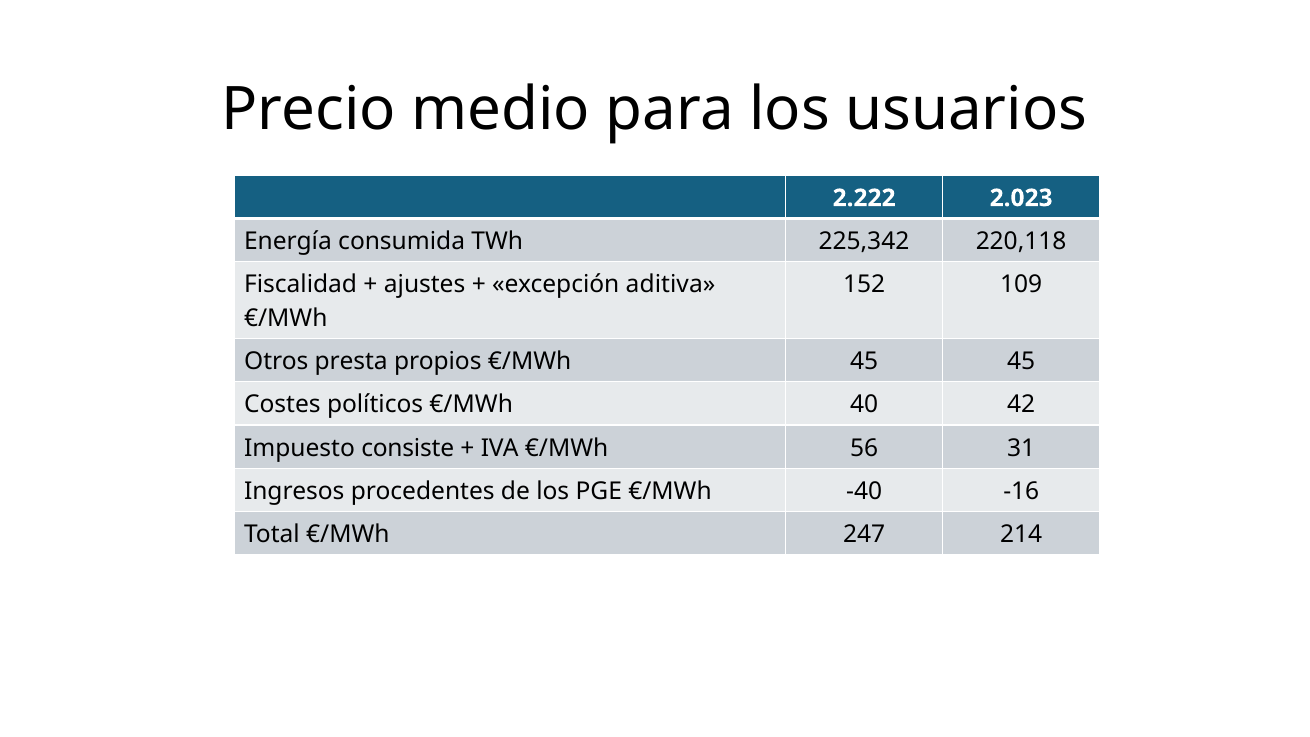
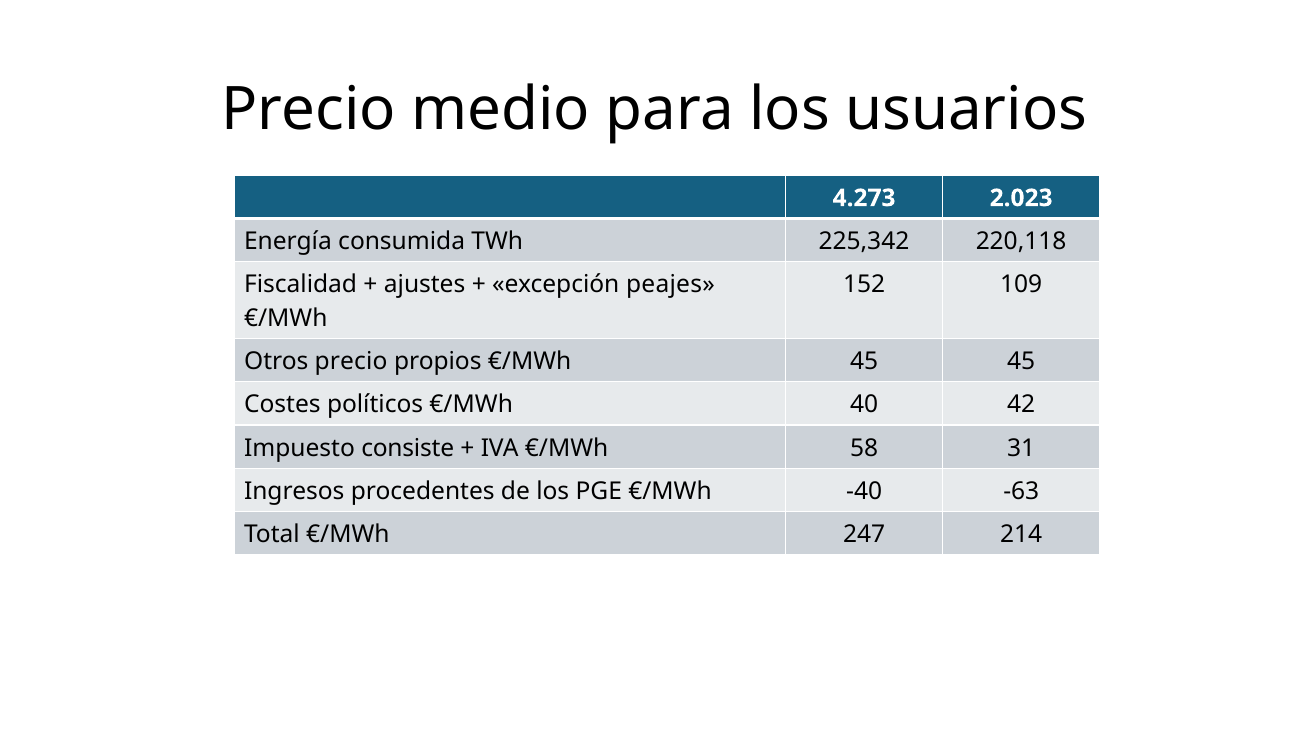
2.222: 2.222 -> 4.273 (864, 198)
aditiva: aditiva -> peajes (670, 285)
Otros presta: presta -> precio (351, 361)
56: 56 -> 58 (864, 448)
-16: -16 -> -63 (1021, 491)
